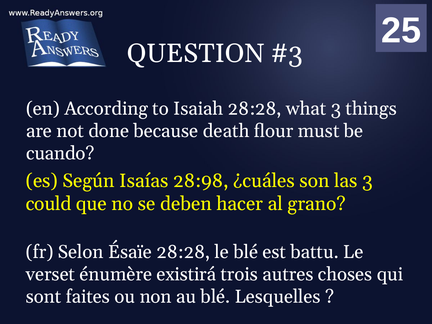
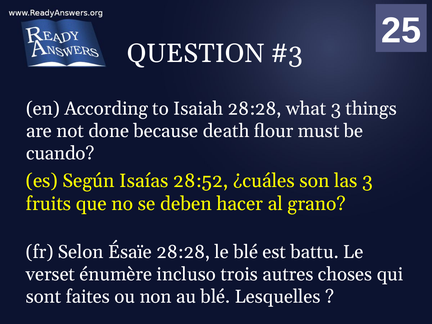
28:98: 28:98 -> 28:52 (201, 181)
could: could -> fruits (49, 204)
existirá: existirá -> incluso (186, 275)
